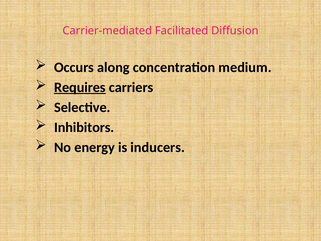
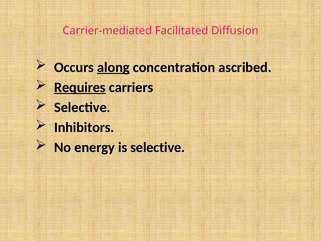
along underline: none -> present (113, 67)
medium: medium -> ascribed (245, 67)
is inducers: inducers -> selective (158, 147)
